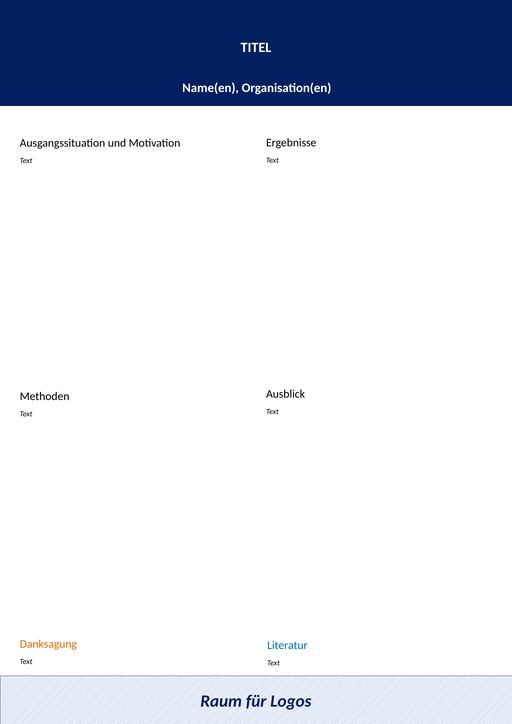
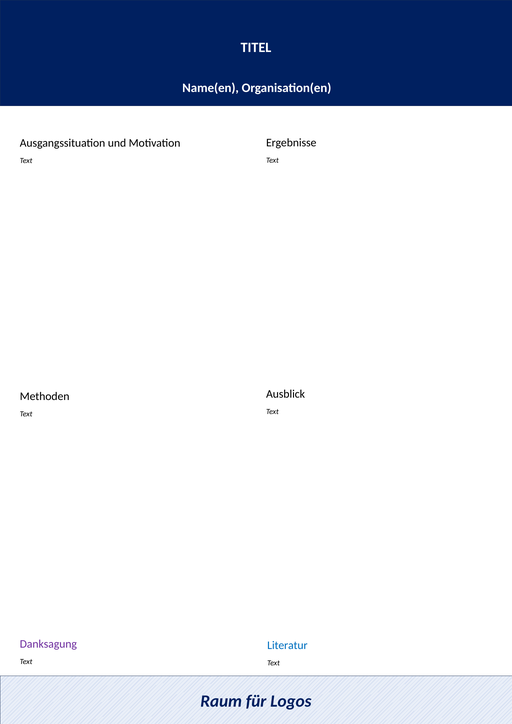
Danksagung colour: orange -> purple (48, 644)
